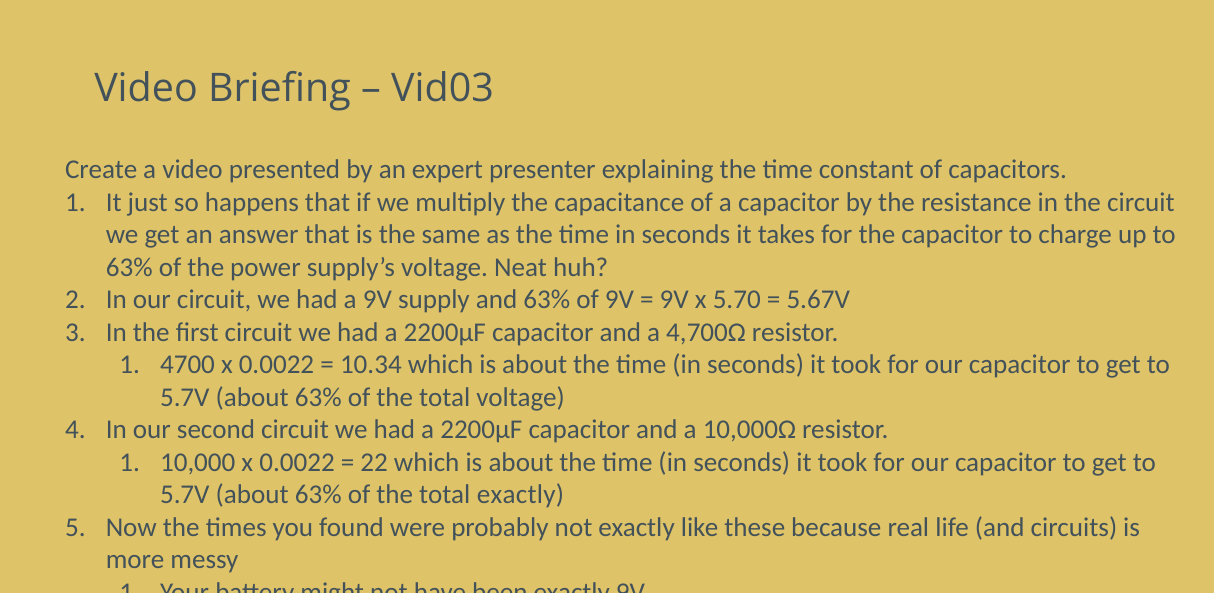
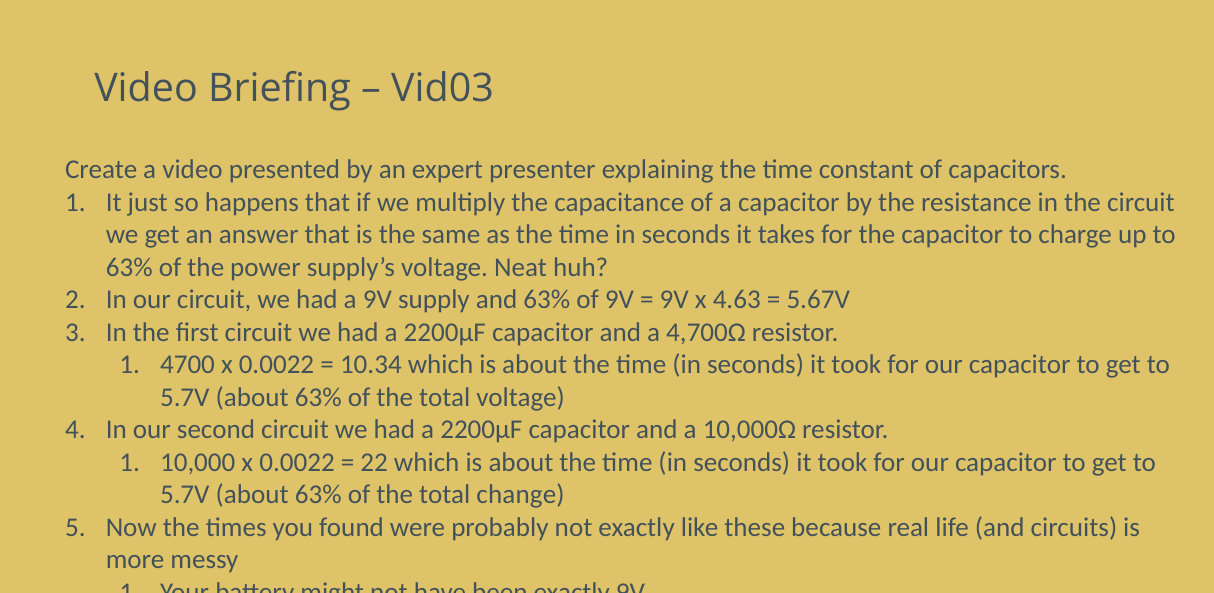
5.70: 5.70 -> 4.63 (737, 300)
total exactly: exactly -> change (521, 495)
